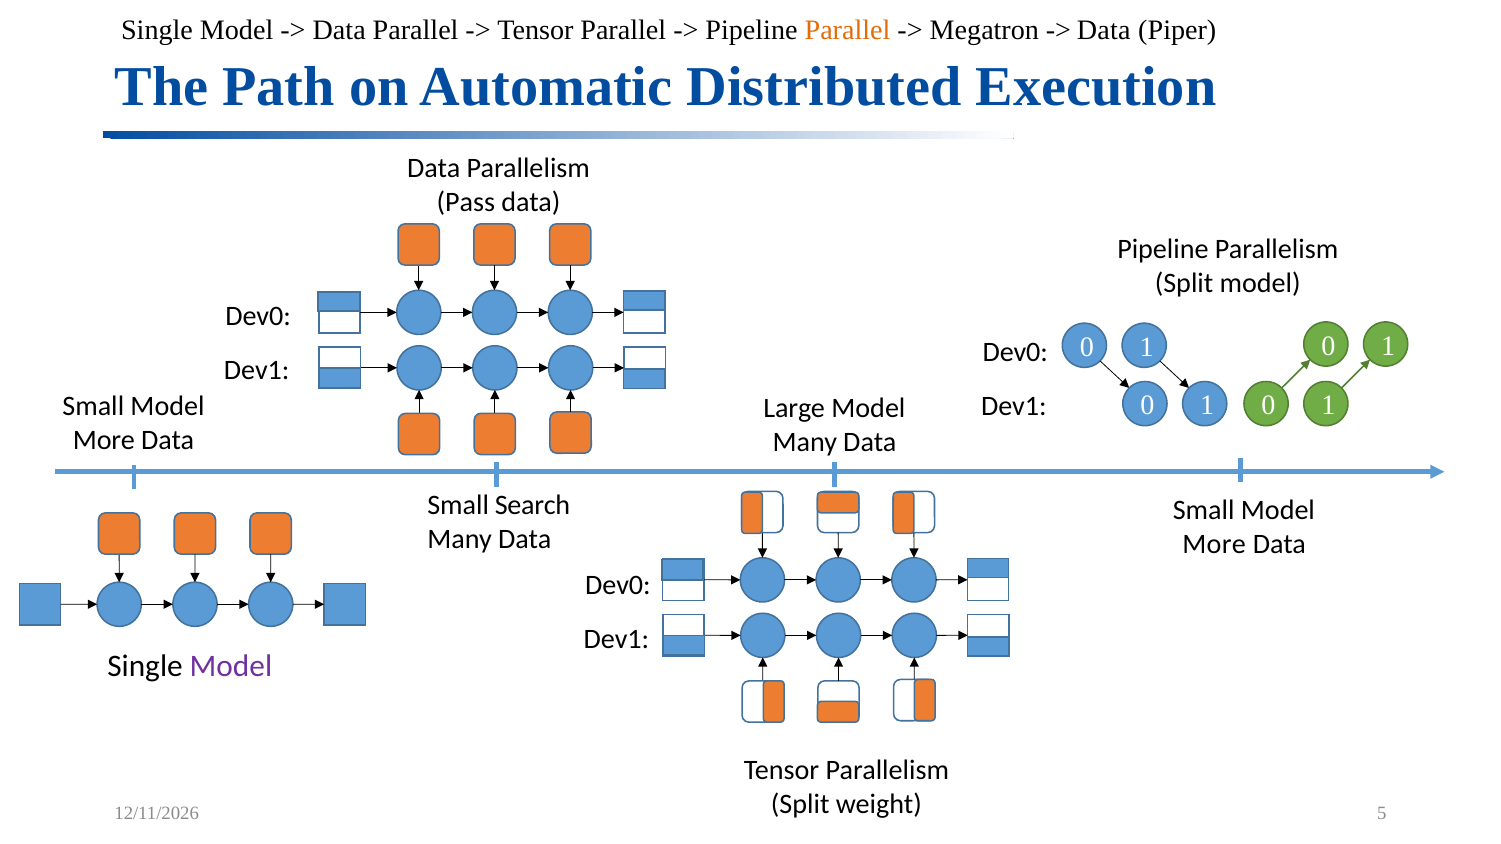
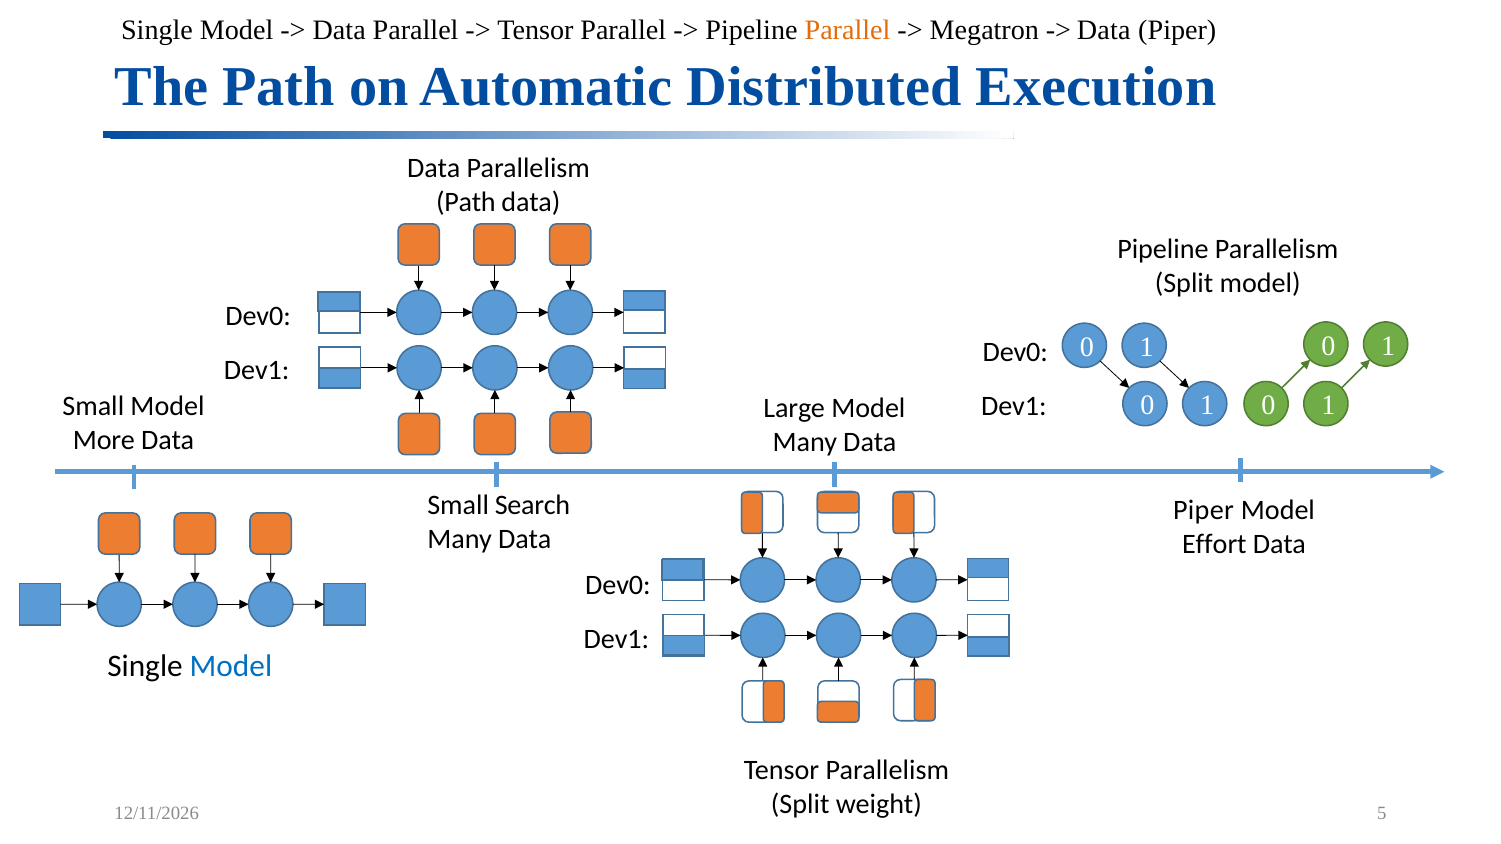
Pass: Pass -> Path (466, 203)
Small: Small -> Piper (1204, 510)
More: More -> Effort (1214, 544)
Model colour: purple -> blue (231, 666)
